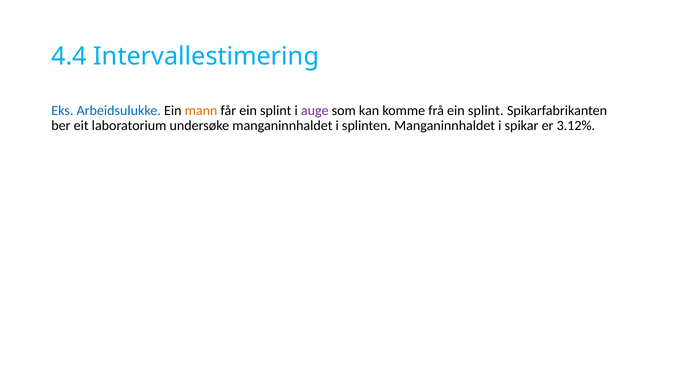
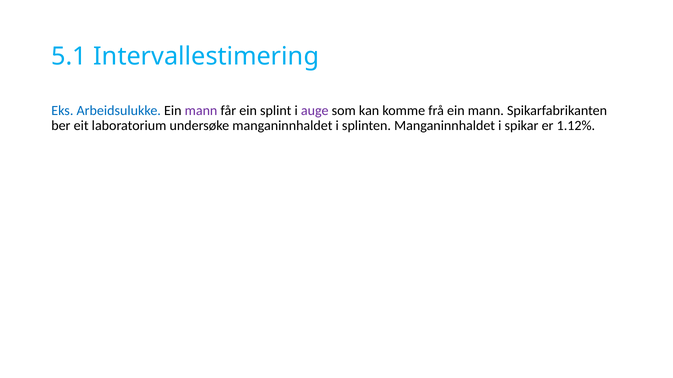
4.4: 4.4 -> 5.1 (69, 57)
mann colour: orange -> purple (201, 111)
frå ein splint: splint -> mann (486, 111)
3.12%: 3.12% -> 1.12% (576, 126)
